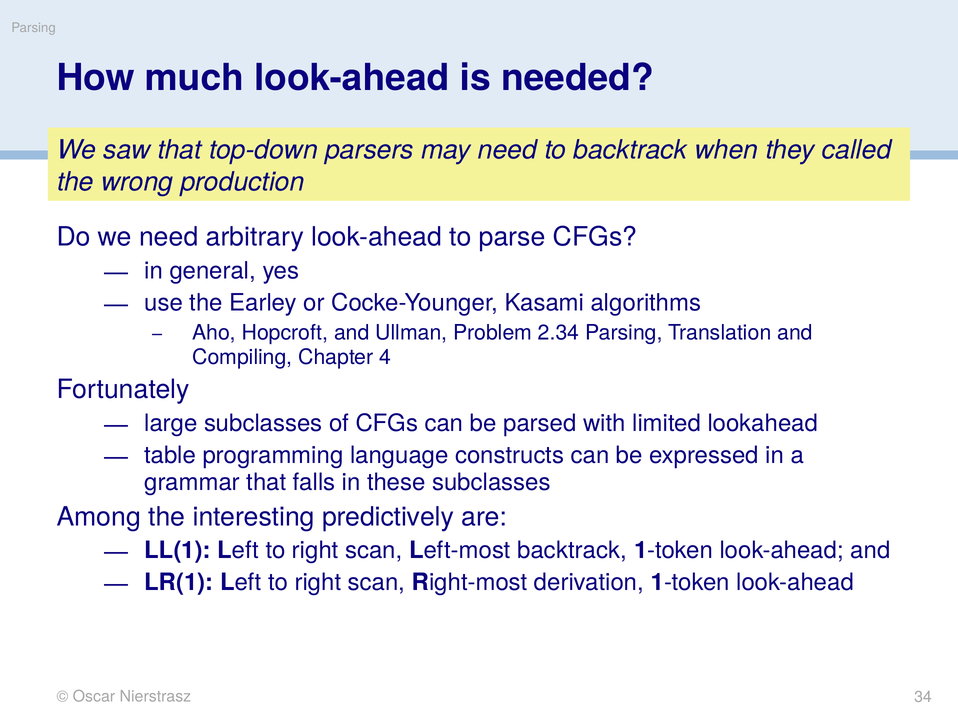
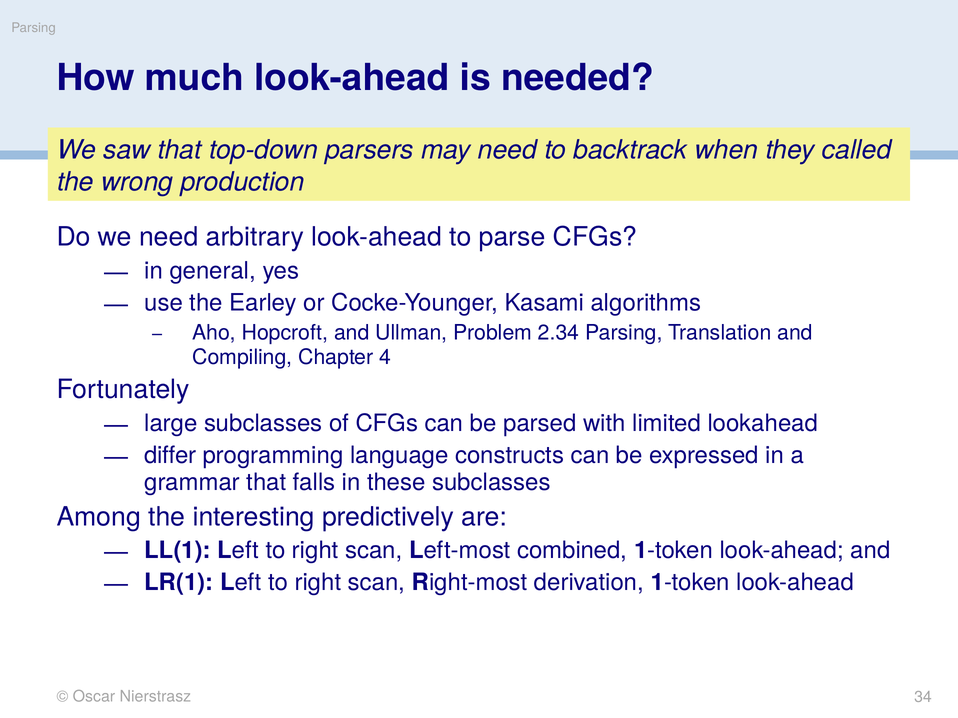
table: table -> differ (170, 456)
Left-most backtrack: backtrack -> combined (572, 551)
